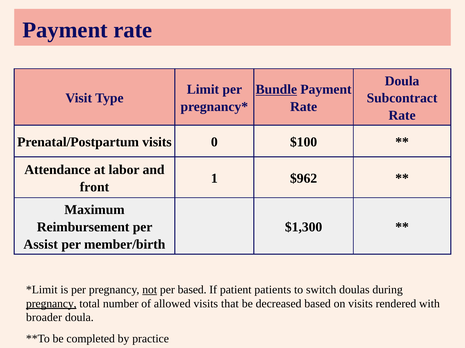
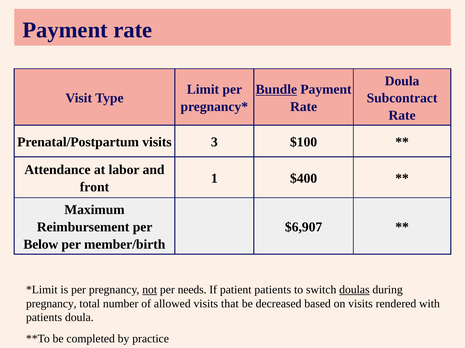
0: 0 -> 3 (214, 142)
$962: $962 -> $400 (304, 179)
$1,300: $1,300 -> $6,907 (304, 228)
Assist: Assist -> Below (41, 245)
per based: based -> needs (192, 290)
doulas underline: none -> present (354, 290)
pregnancy underline: present -> none (51, 304)
broader: broader -> patients (44, 318)
